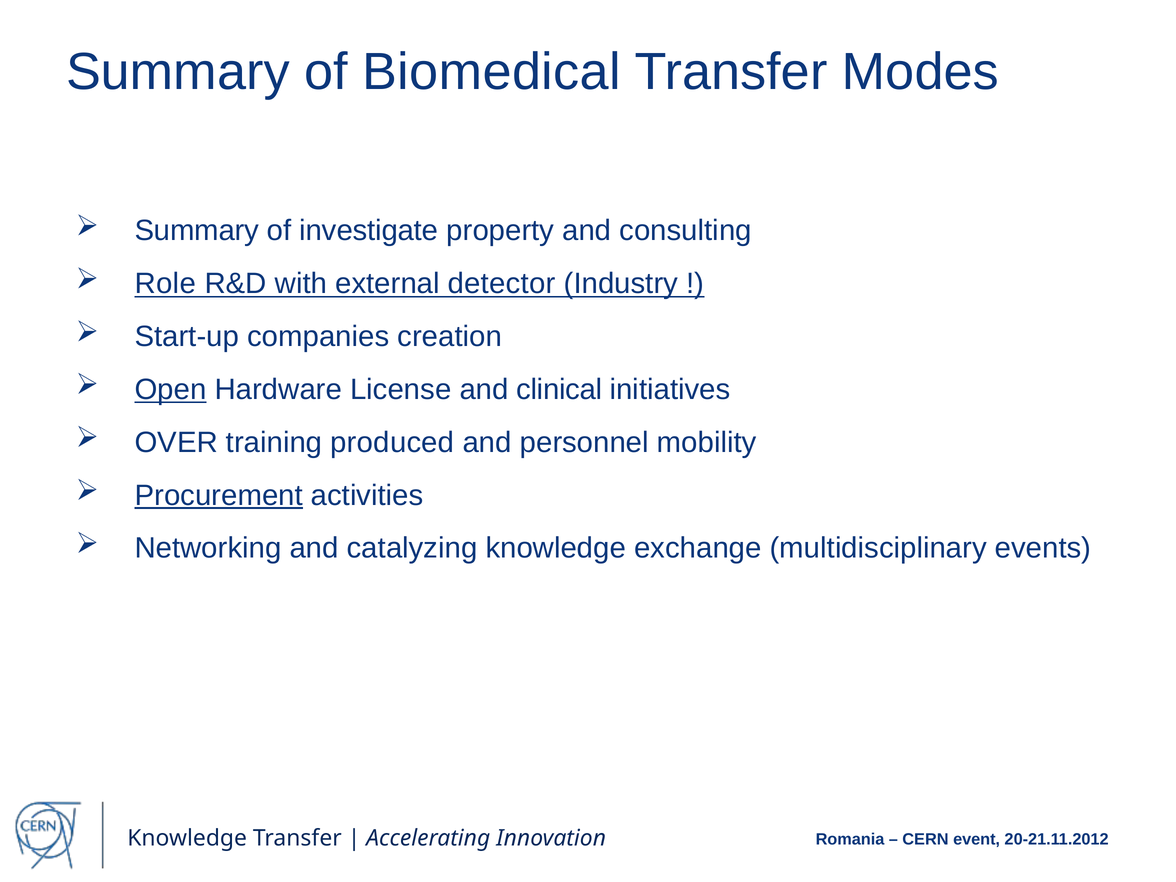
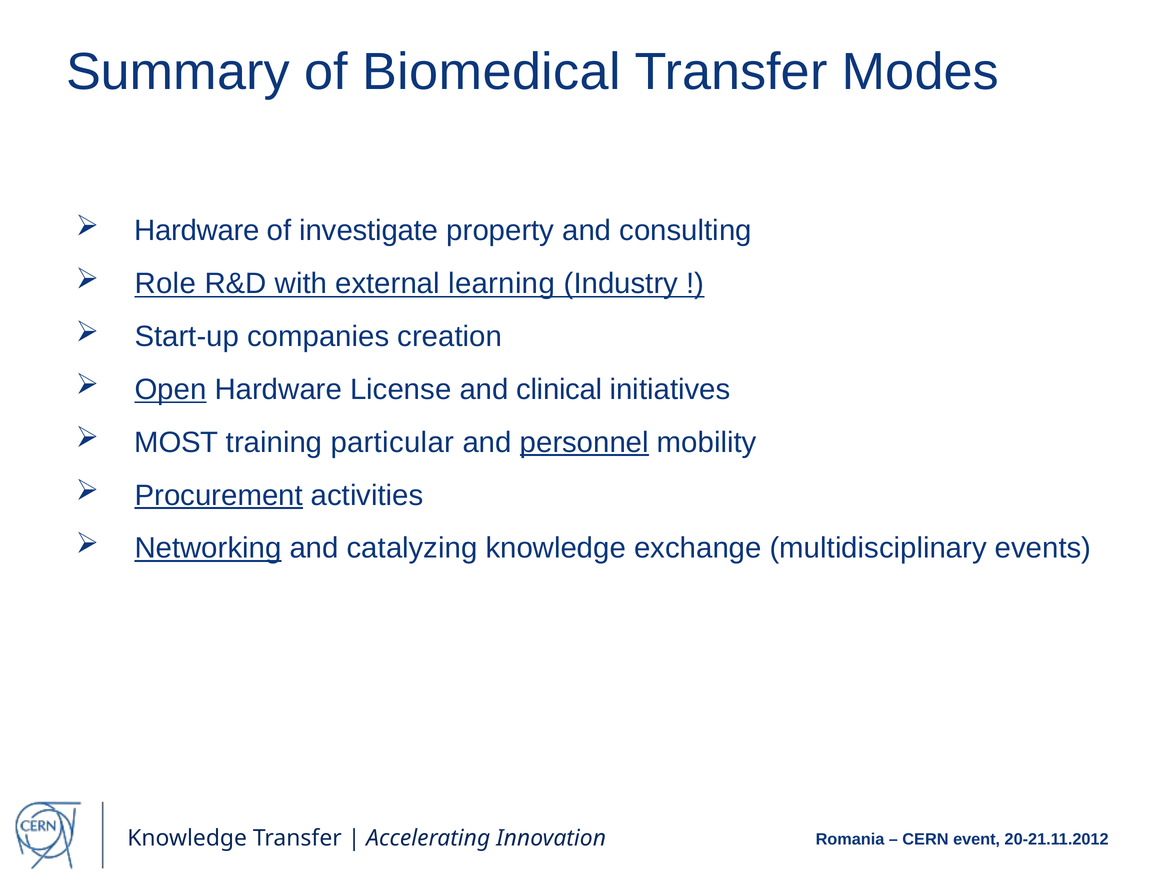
Summary: Summary -> Hardware (197, 231)
detector: detector -> learning (502, 284)
OVER: OVER -> MOST (176, 442)
produced: produced -> particular (392, 442)
personnel underline: none -> present (584, 442)
Networking underline: none -> present (208, 548)
